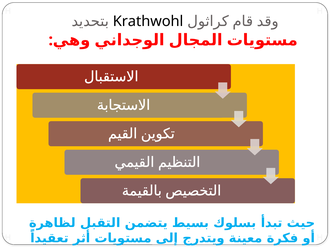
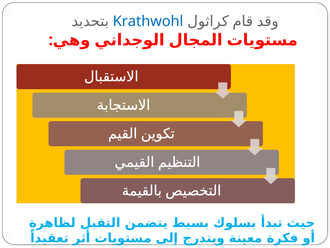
Krathwohl colour: black -> blue (148, 21)
